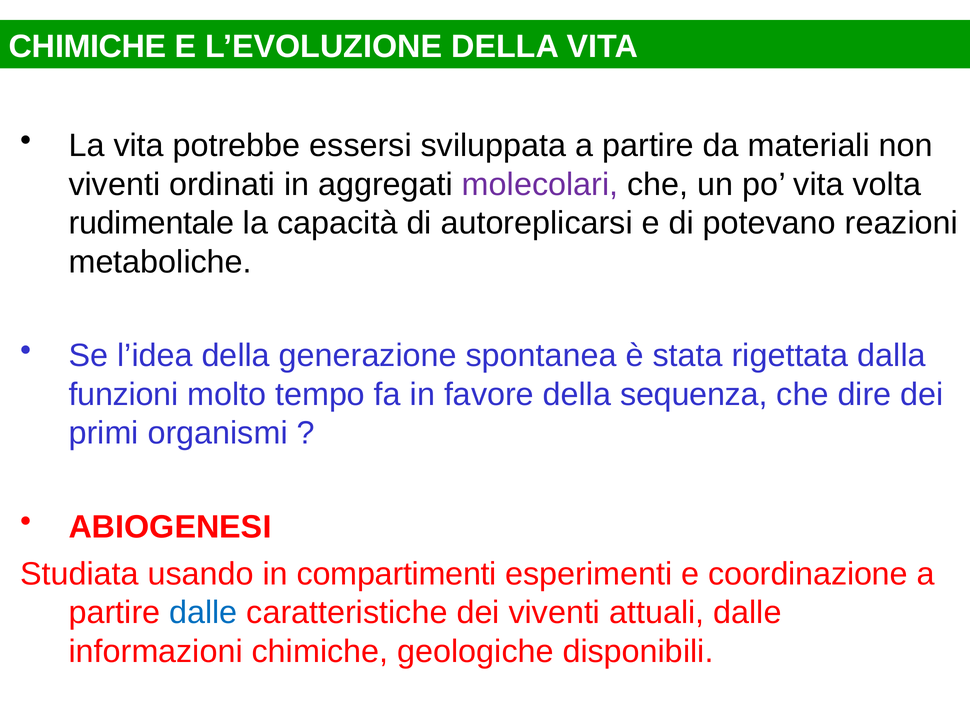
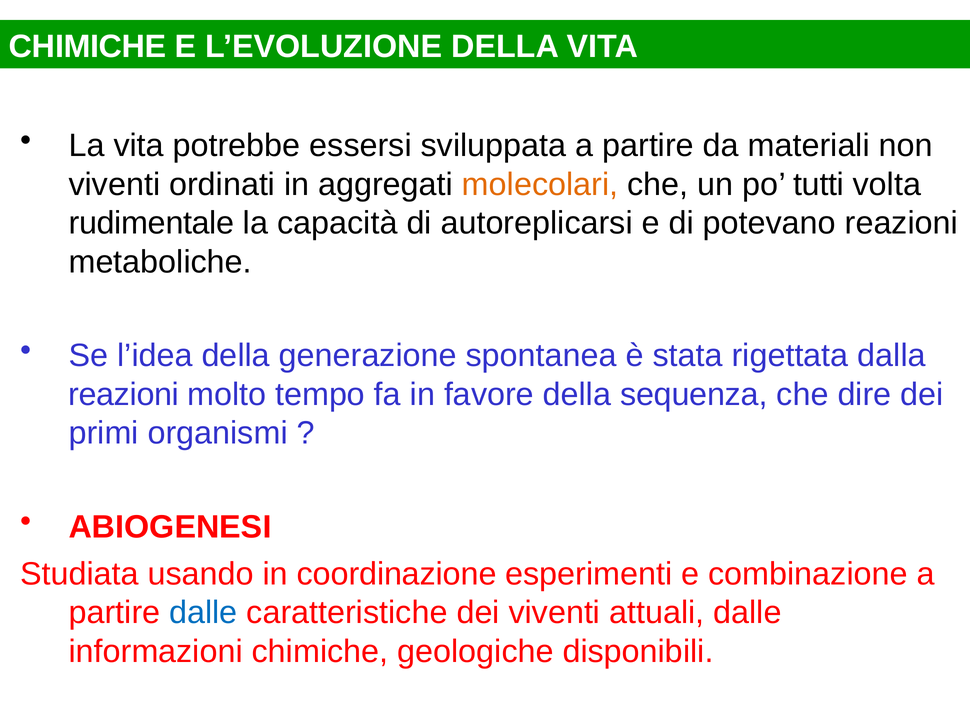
molecolari colour: purple -> orange (540, 185)
po vita: vita -> tutti (819, 185)
funzioni: funzioni -> reazioni (124, 395)
compartimenti: compartimenti -> coordinazione (397, 574)
coordinazione: coordinazione -> combinazione (808, 574)
